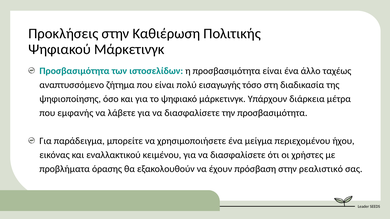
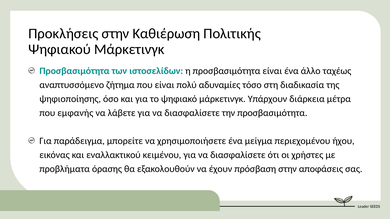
εισαγωγής: εισαγωγής -> αδυναμίες (220, 85)
ρεαλιστικό: ρεαλιστικό -> αποφάσεις (321, 169)
